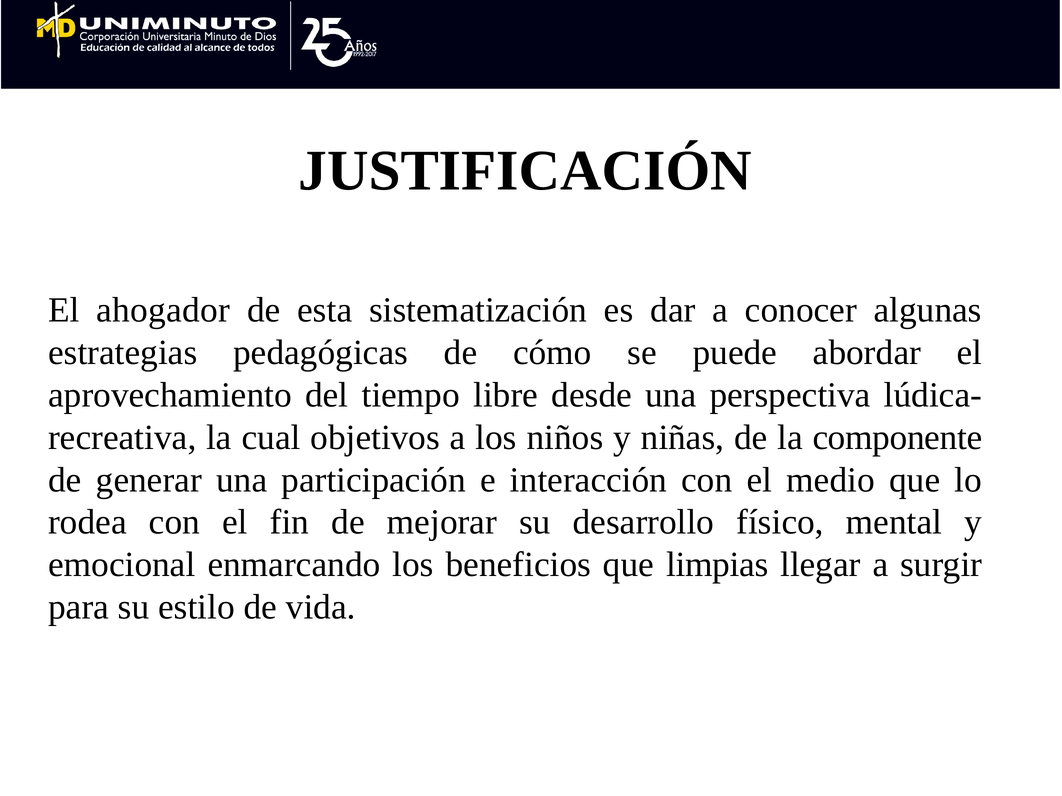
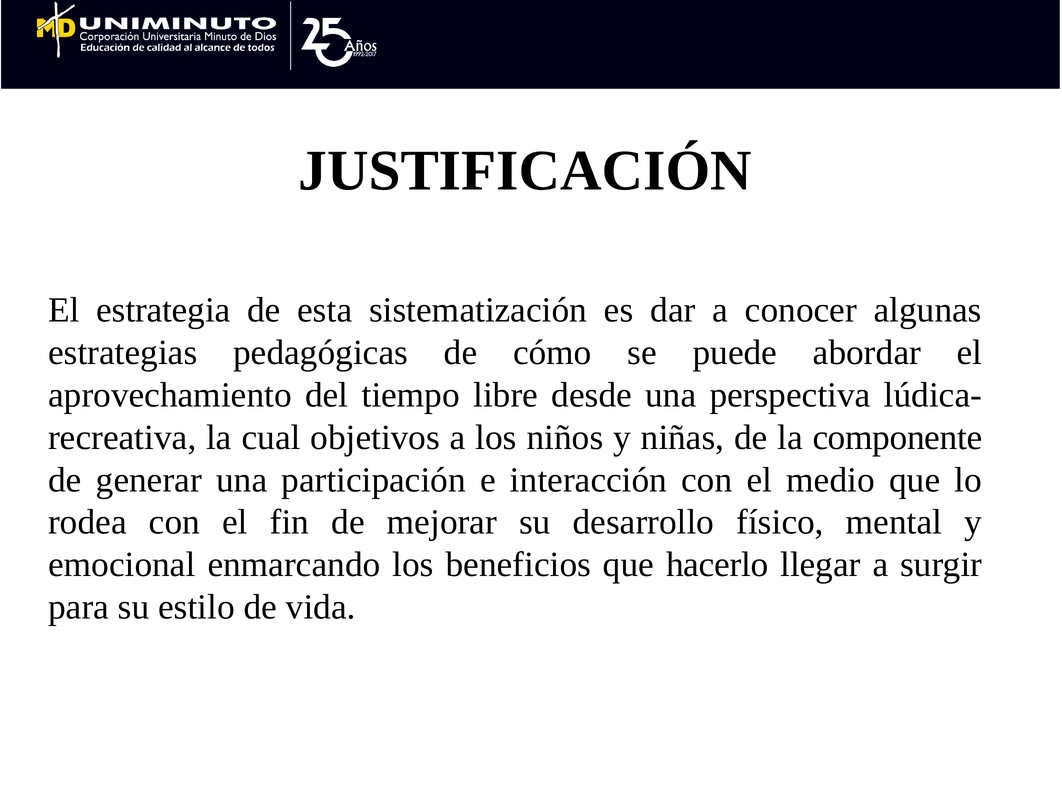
ahogador: ahogador -> estrategia (163, 310)
limpias: limpias -> hacerlo (717, 565)
